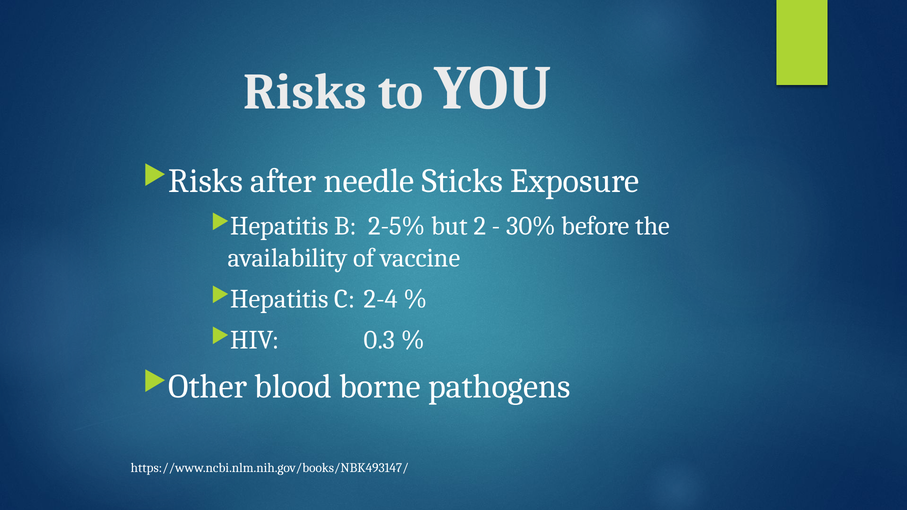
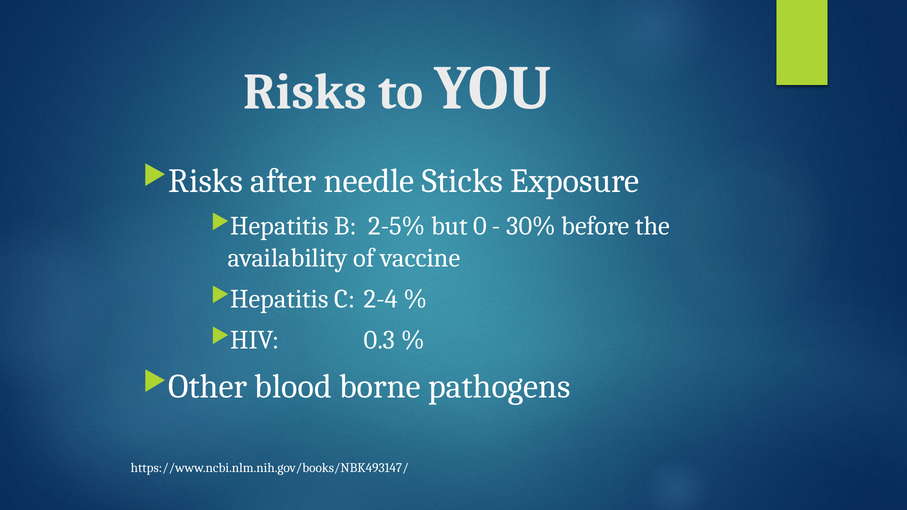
2: 2 -> 0 (480, 226)
